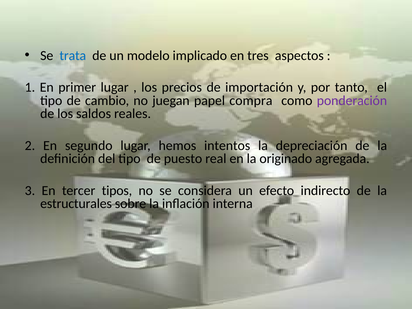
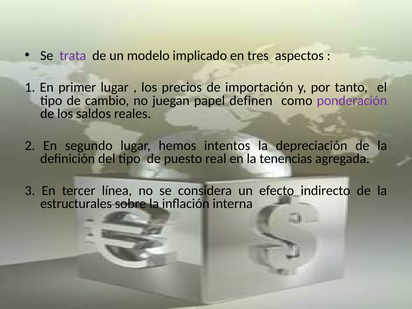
trata colour: blue -> purple (73, 55)
compra: compra -> definen (251, 101)
originado: originado -> tenencias (286, 159)
tipos: tipos -> línea (117, 191)
